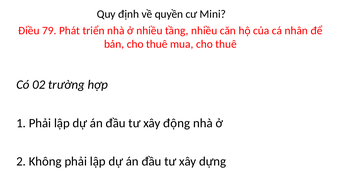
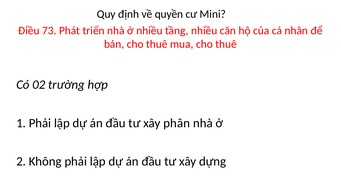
79: 79 -> 73 (49, 30)
động: động -> phân (177, 123)
